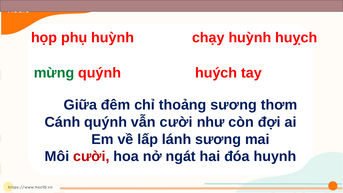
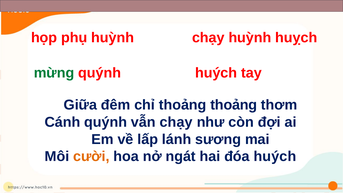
thoảng sương: sương -> thoảng (234, 105)
vẫn cười: cười -> chạy (176, 122)
cười colour: red -> orange (91, 156)
đóa huynh: huynh -> huých (275, 156)
